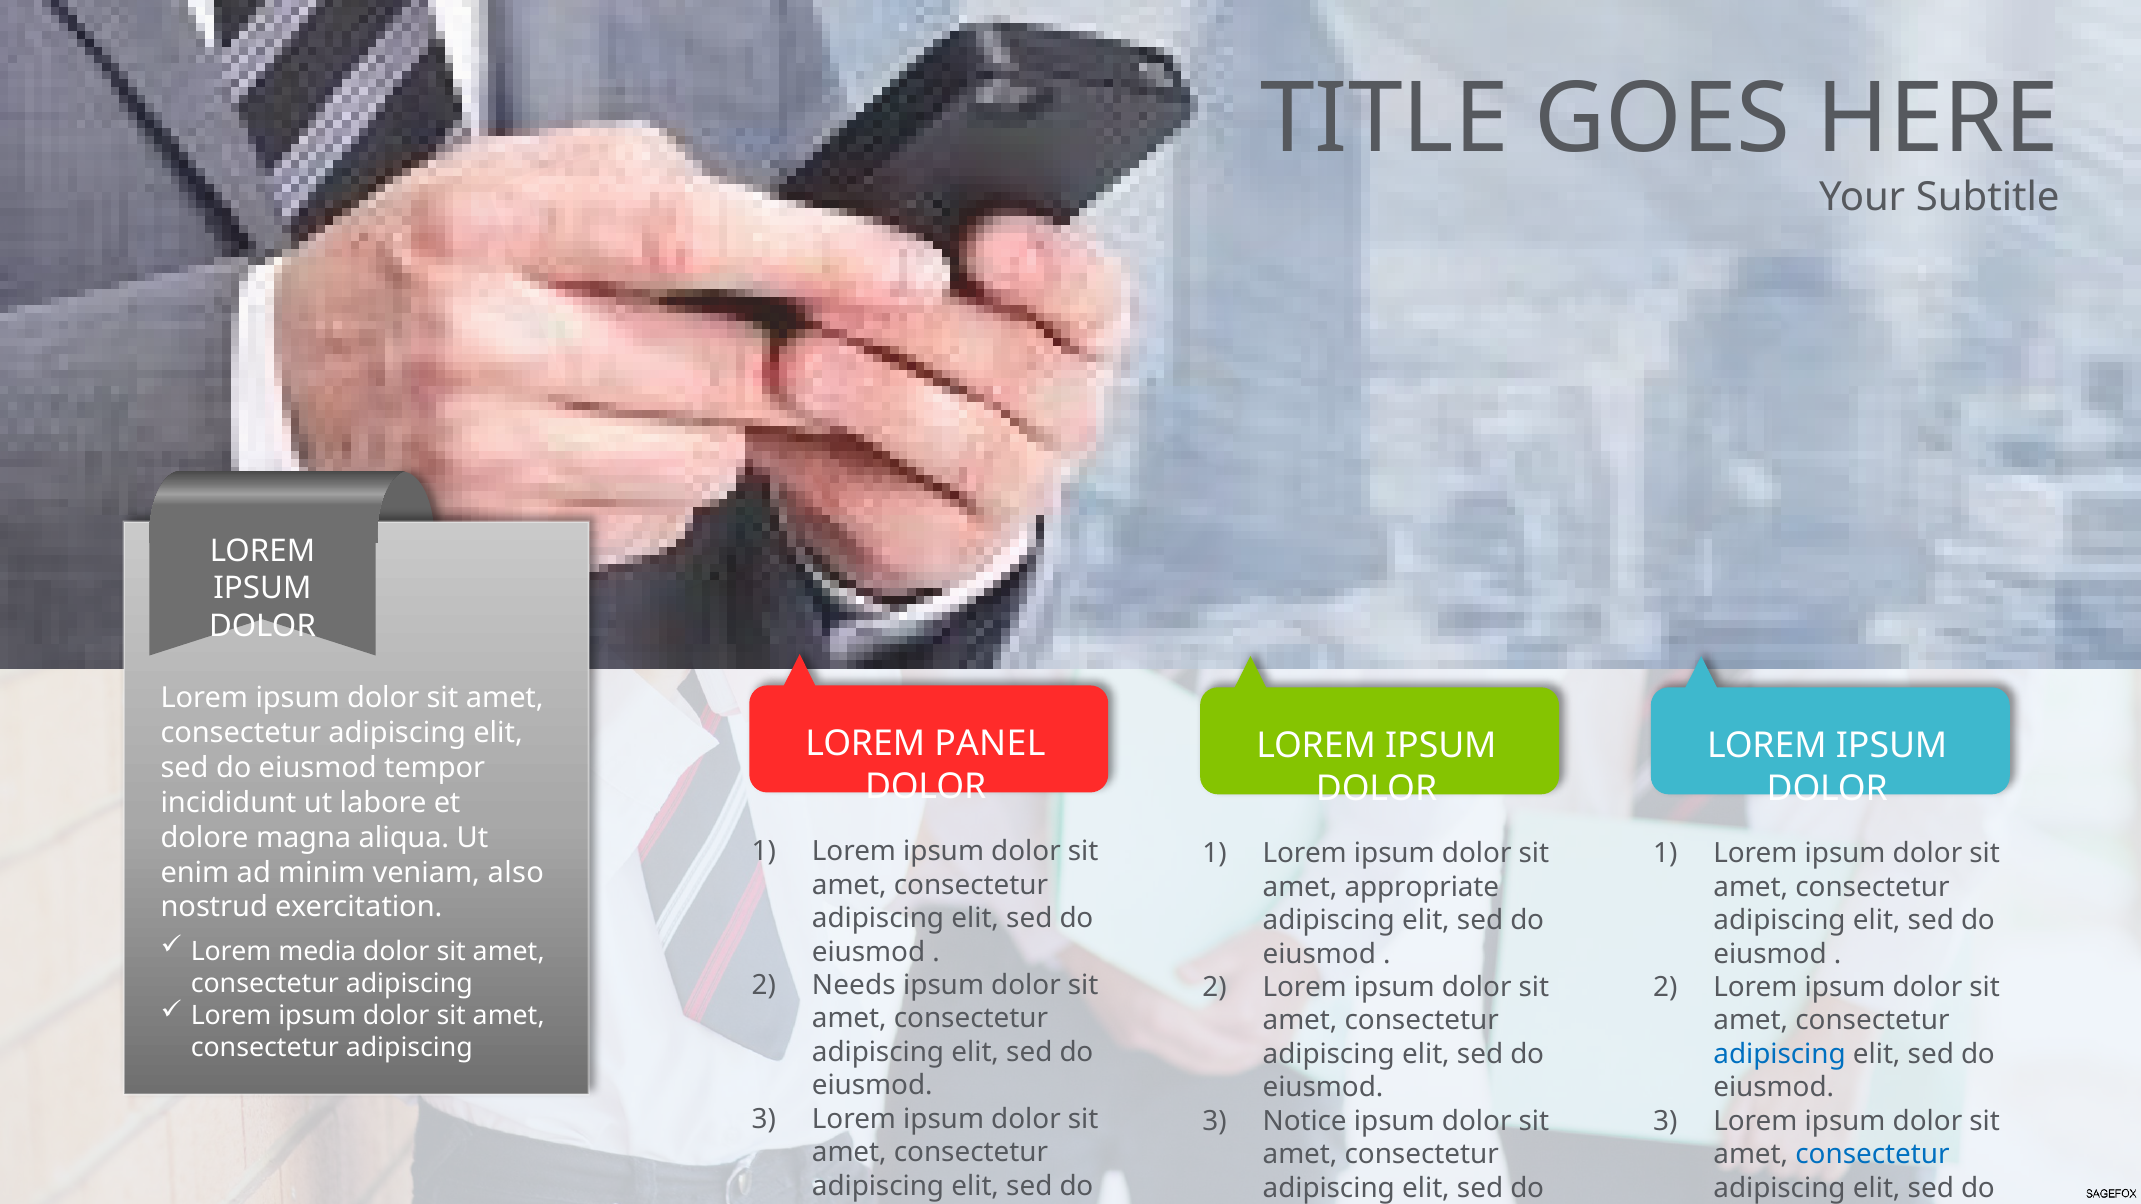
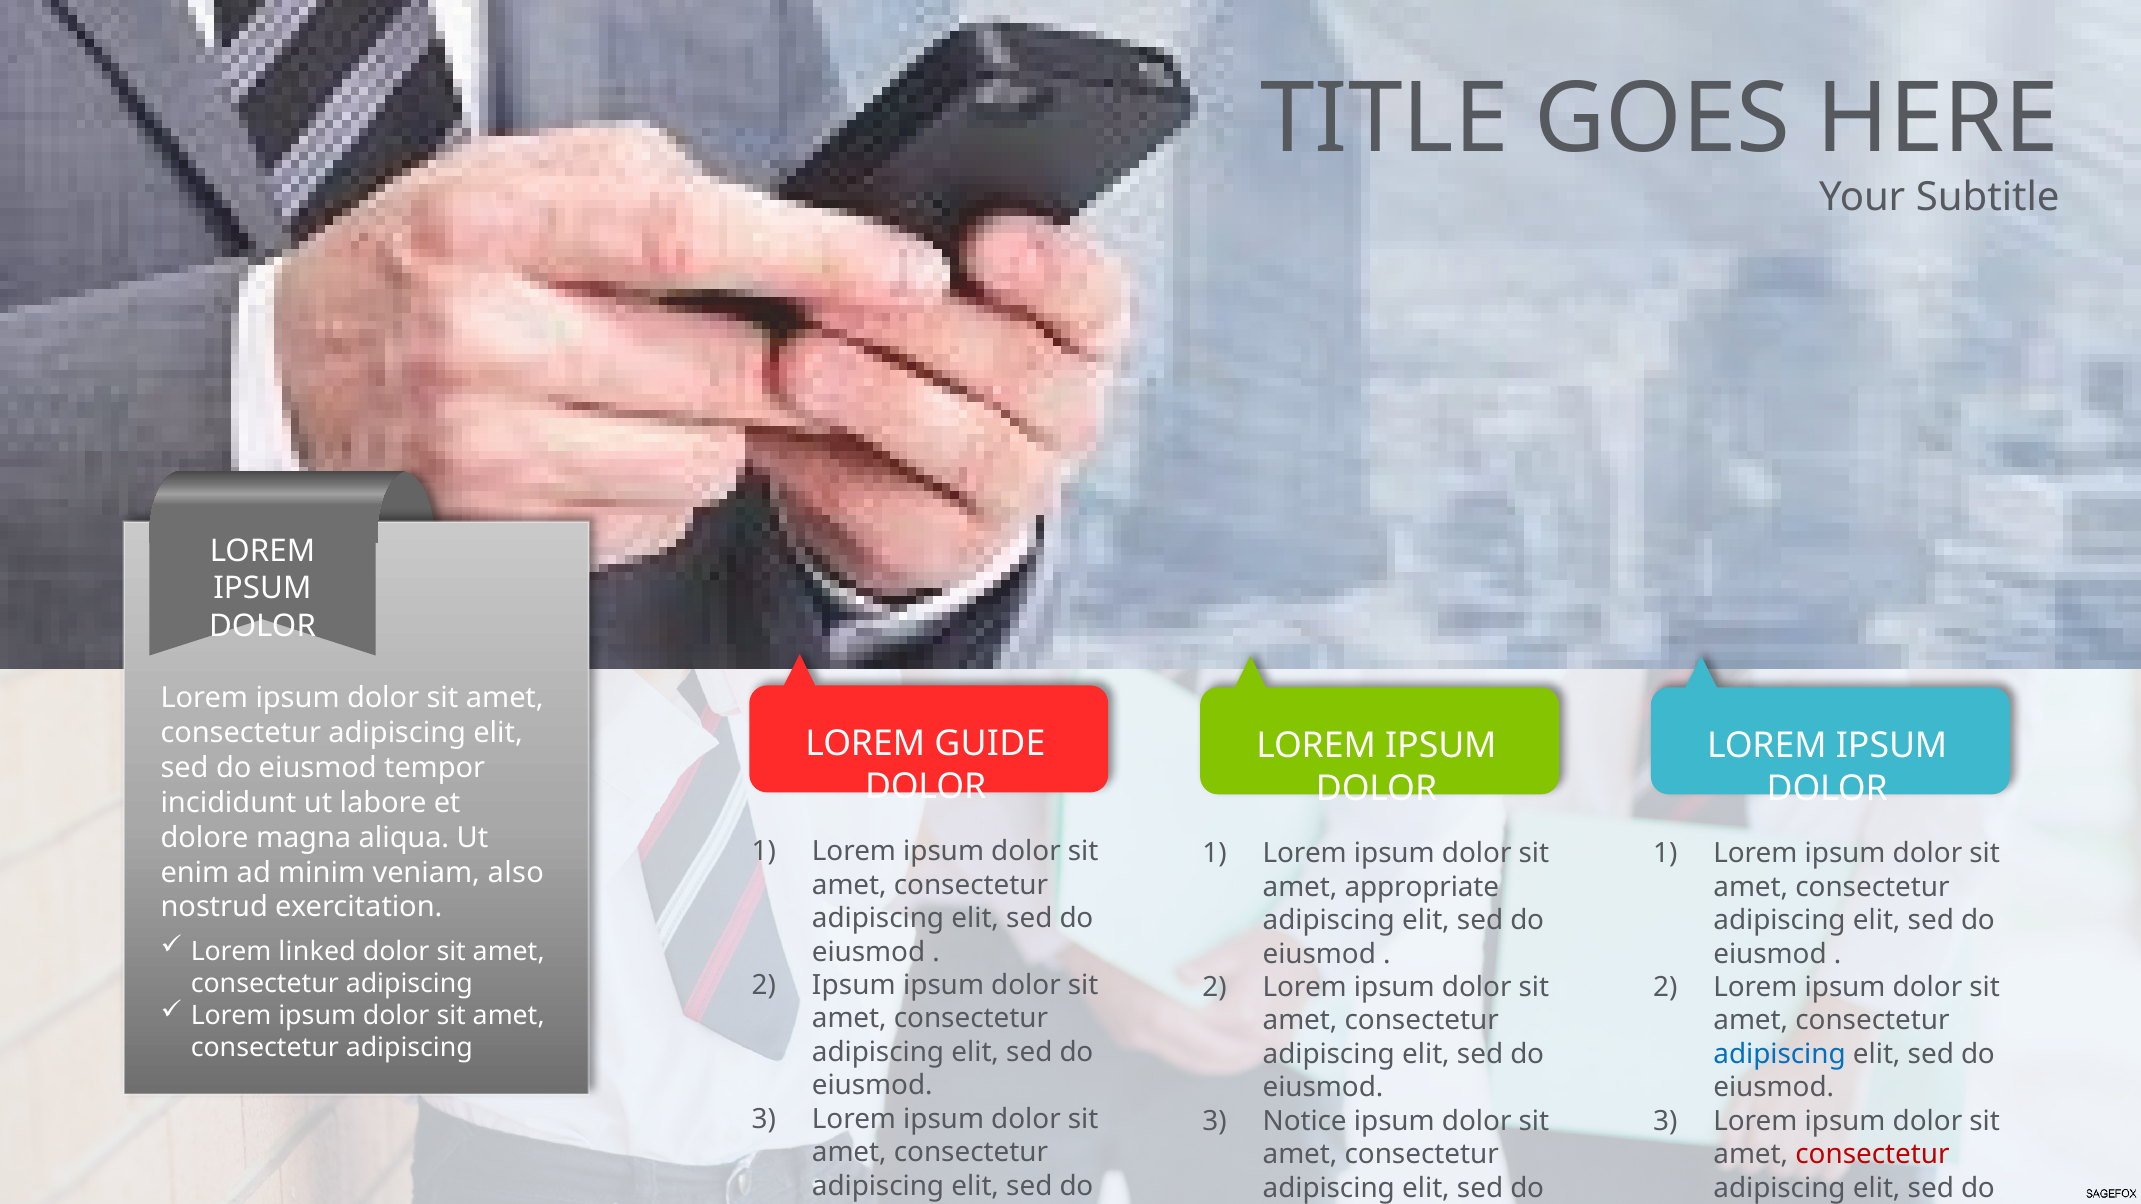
PANEL: PANEL -> GUIDE (990, 744)
media: media -> linked (317, 952)
Needs: Needs -> Ipsum (854, 986)
consectetur colour: blue -> red (1873, 1155)
